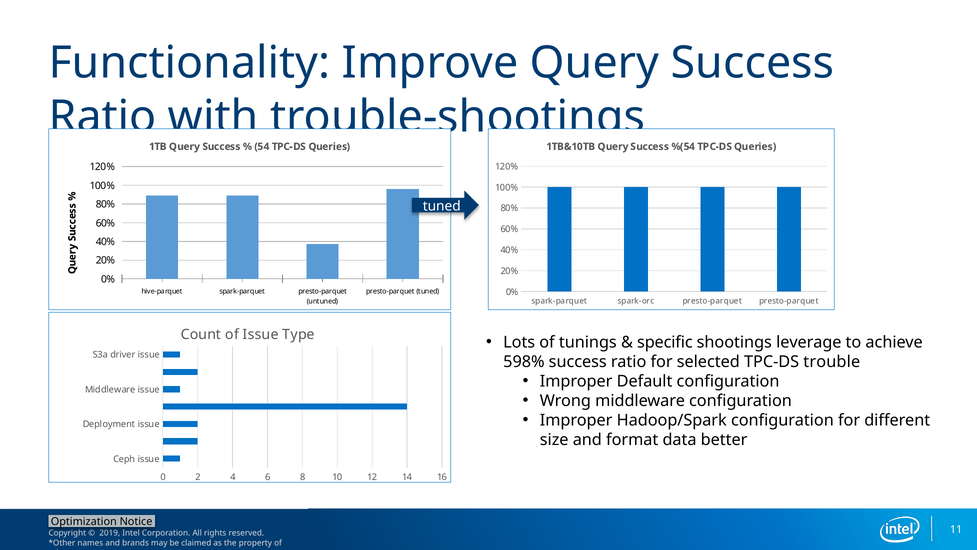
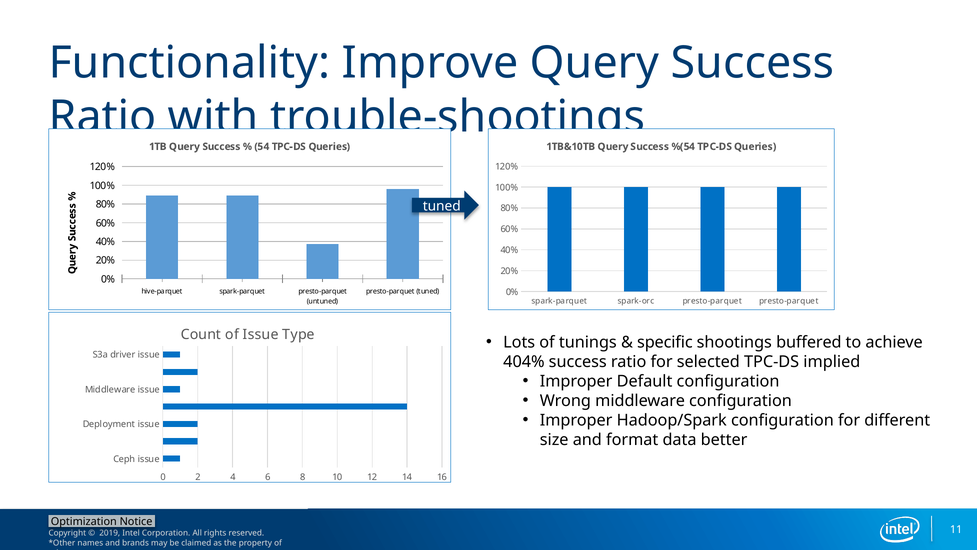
leverage: leverage -> buffered (809, 342)
598%: 598% -> 404% (524, 361)
trouble: trouble -> implied (832, 361)
